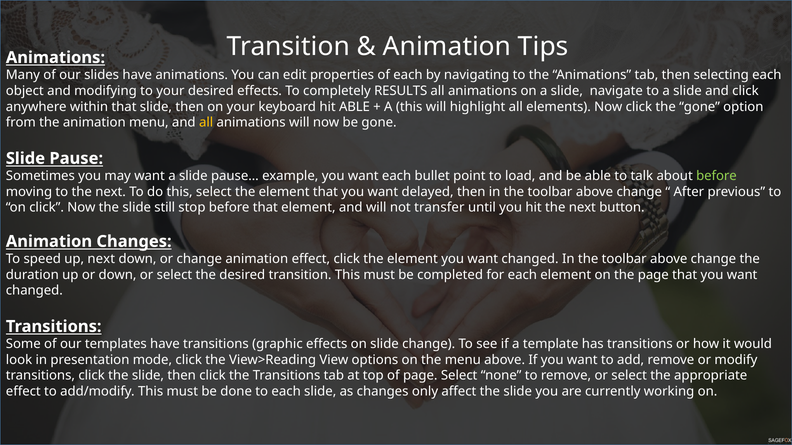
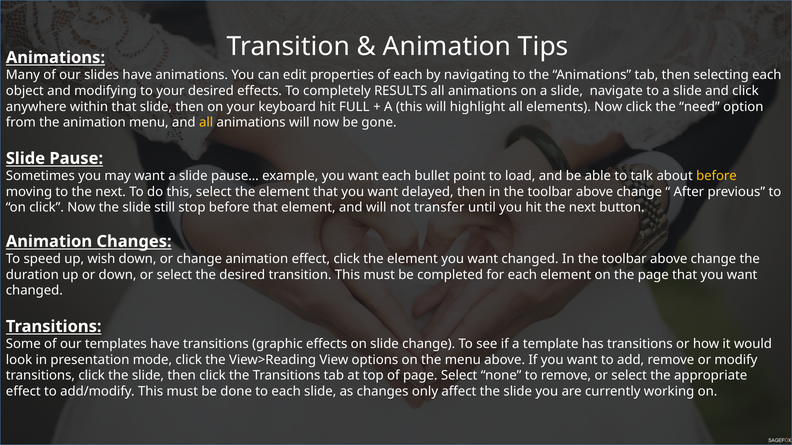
hit ABLE: ABLE -> FULL (354, 107)
the gone: gone -> need (700, 107)
before colour: light green -> yellow (716, 176)
up next: next -> wish (101, 259)
